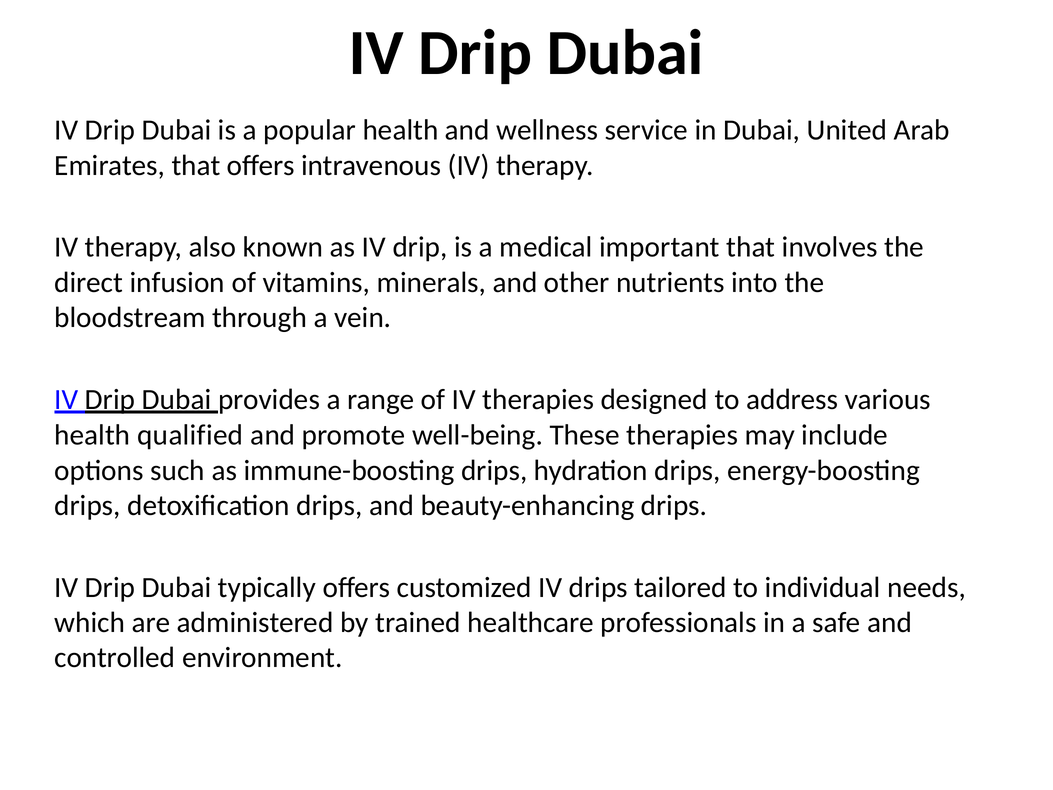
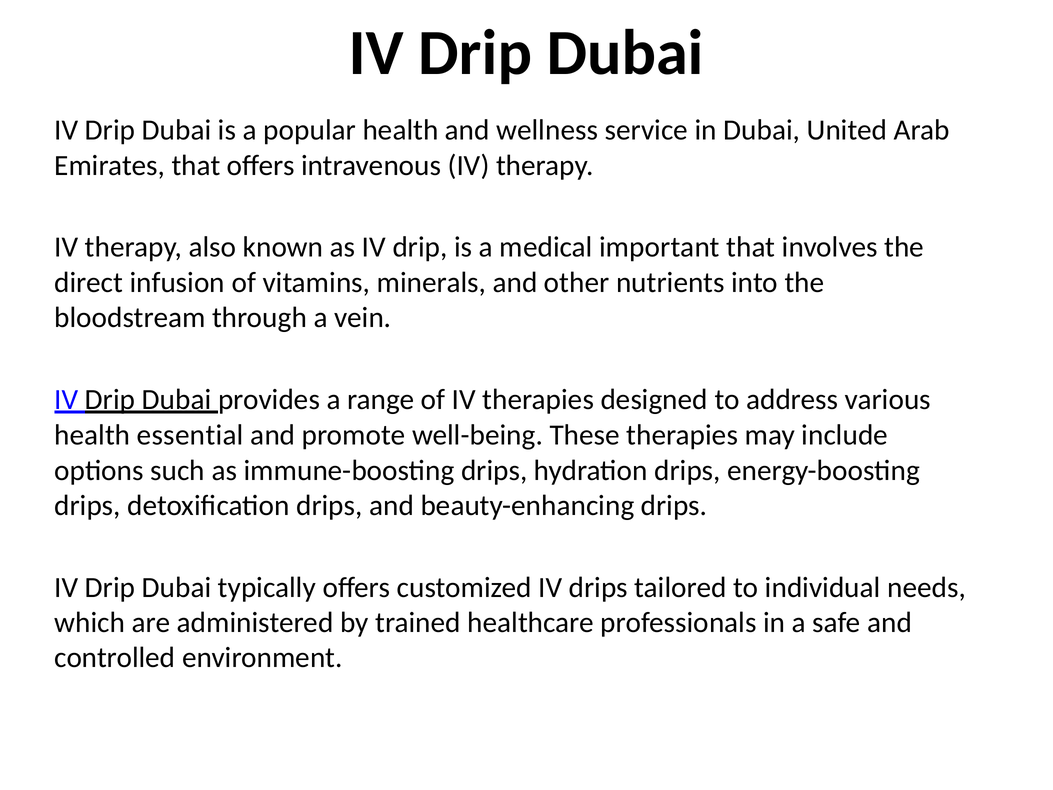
qualified: qualified -> essential (190, 435)
